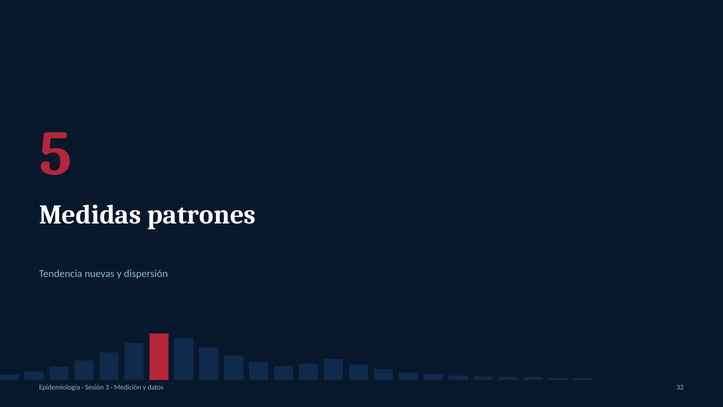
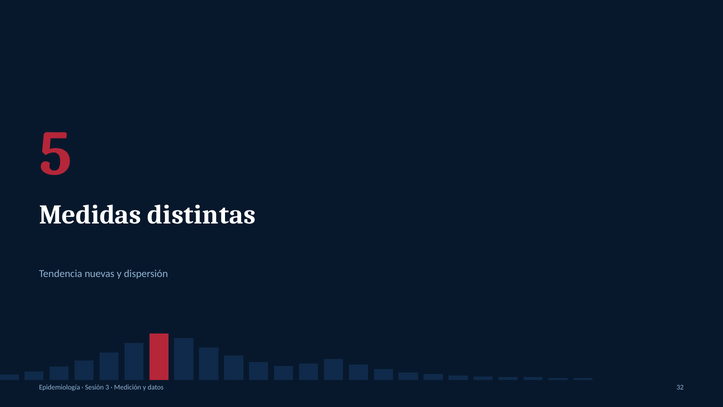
patrones: patrones -> distintas (201, 215)
